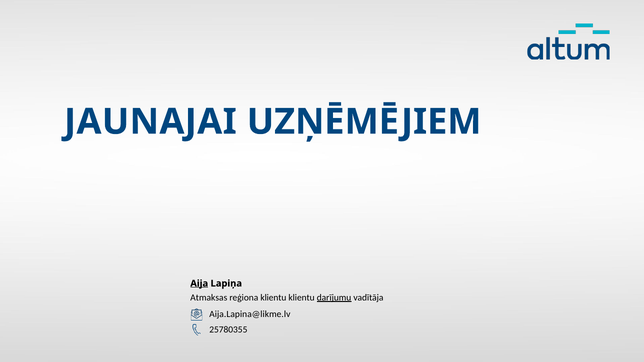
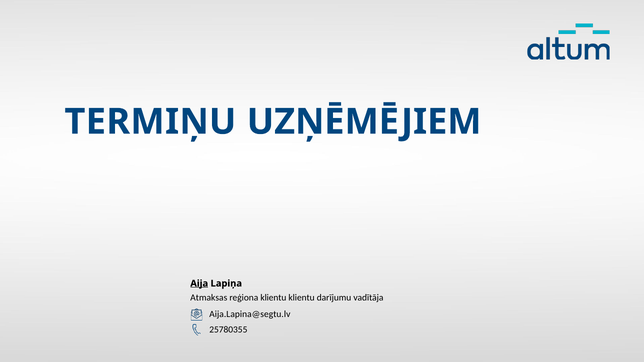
JAUNAJAI: JAUNAJAI -> TERMIŅU (150, 122)
darījumu underline: present -> none (334, 298)
Aija.Lapina@likme.lv: Aija.Lapina@likme.lv -> Aija.Lapina@segtu.lv (250, 314)
